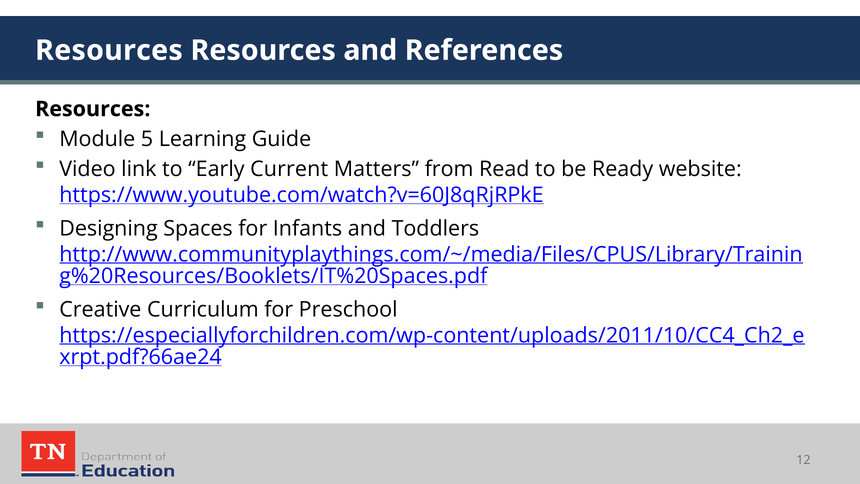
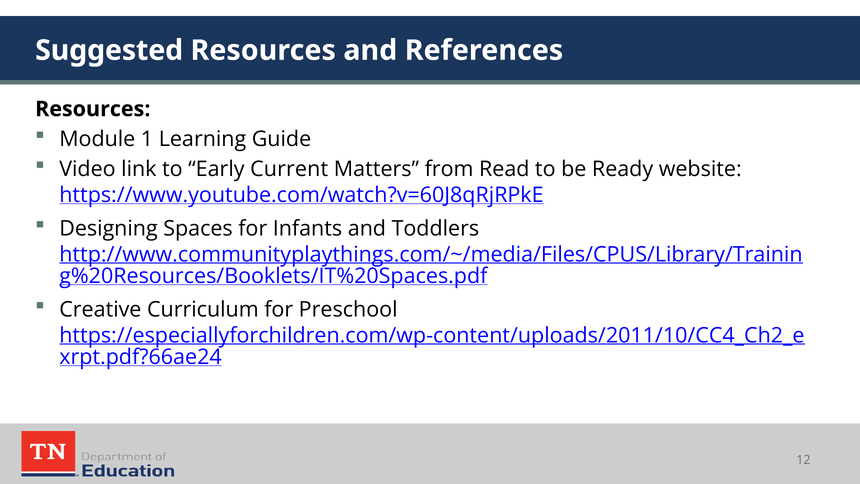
Resources: Resources -> Suggested (109, 50)
5: 5 -> 1 (147, 139)
